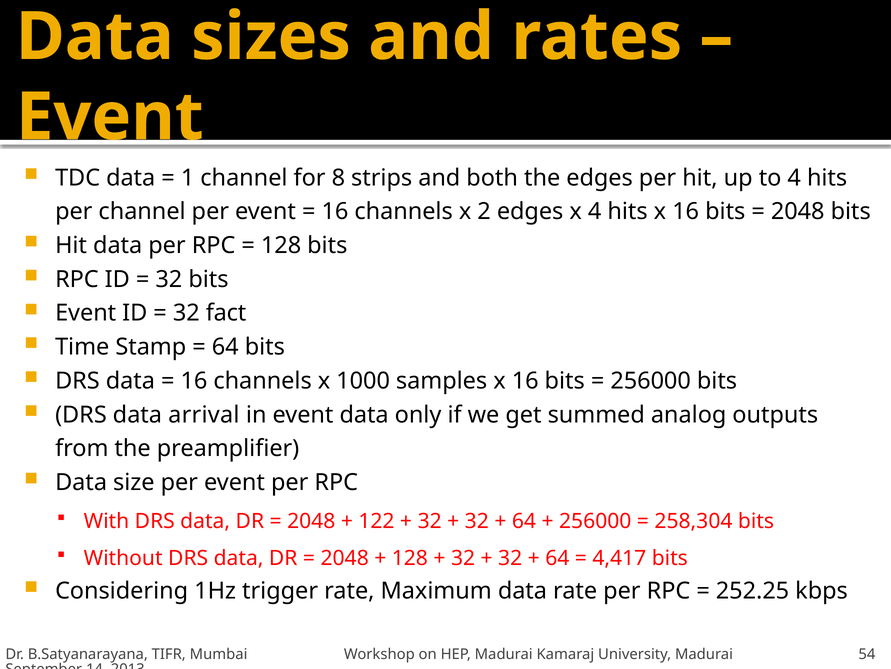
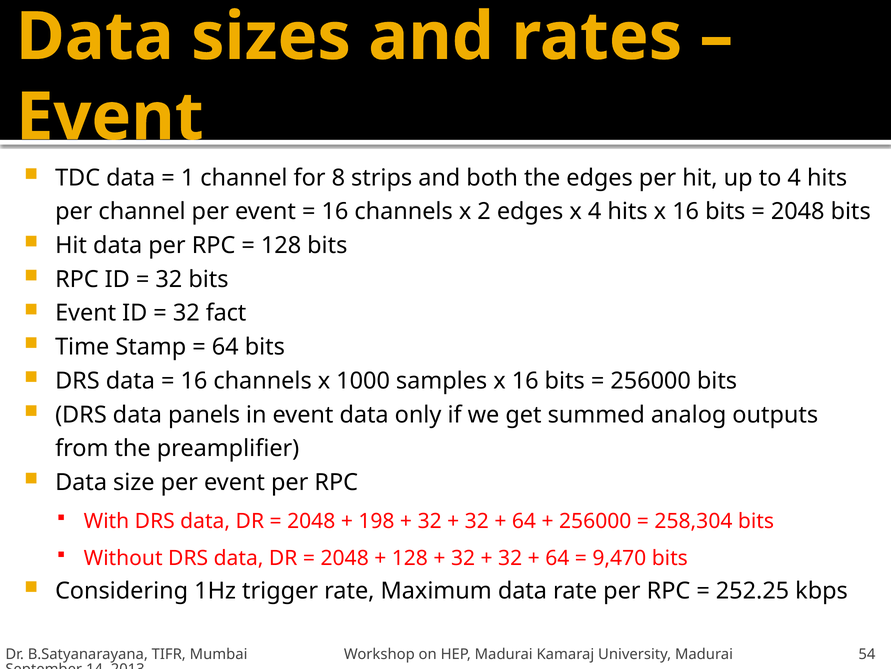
arrival: arrival -> panels (204, 414)
122: 122 -> 198 (376, 520)
4,417: 4,417 -> 9,470 (619, 558)
